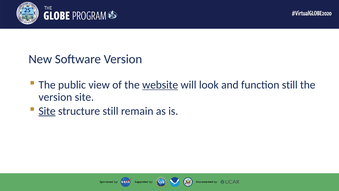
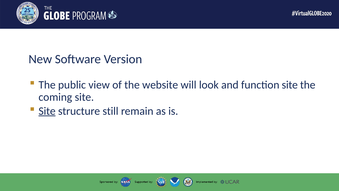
website underline: present -> none (160, 85)
function still: still -> site (290, 85)
version: version -> coming (55, 97)
